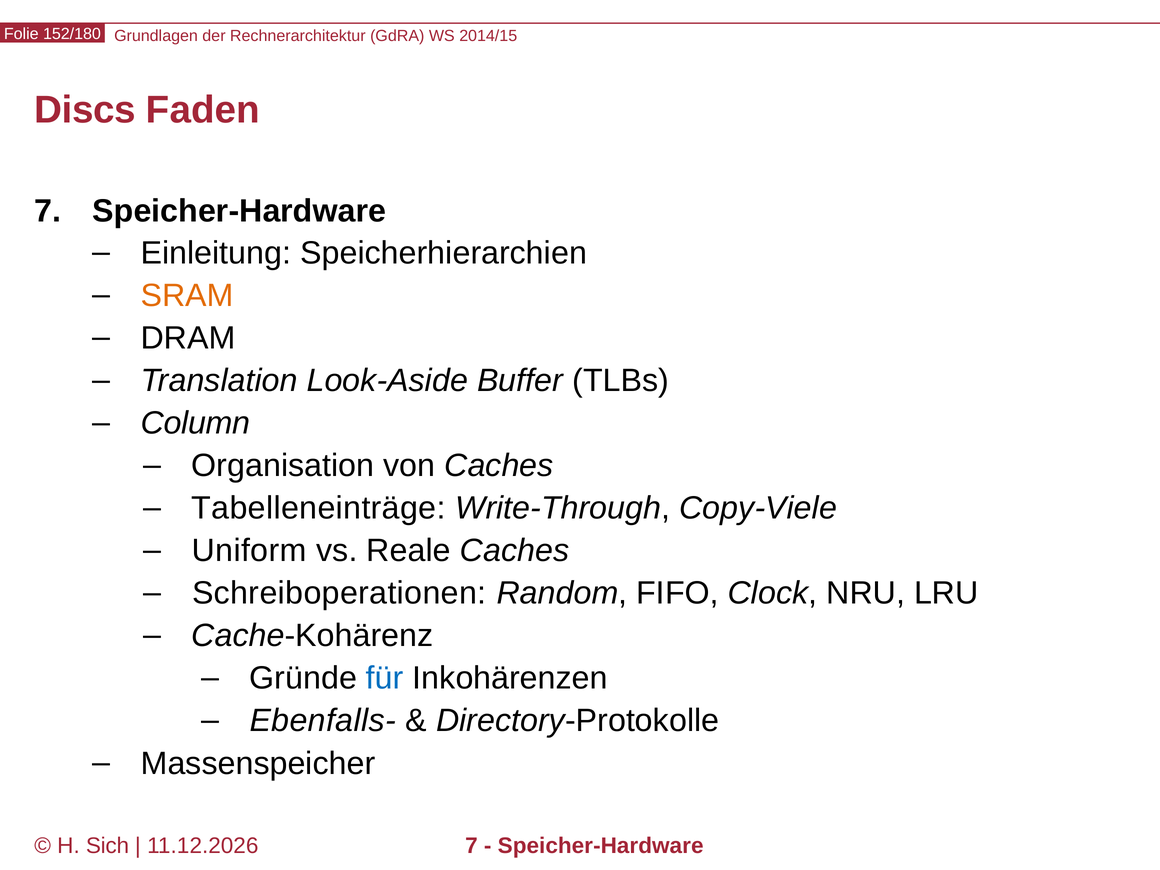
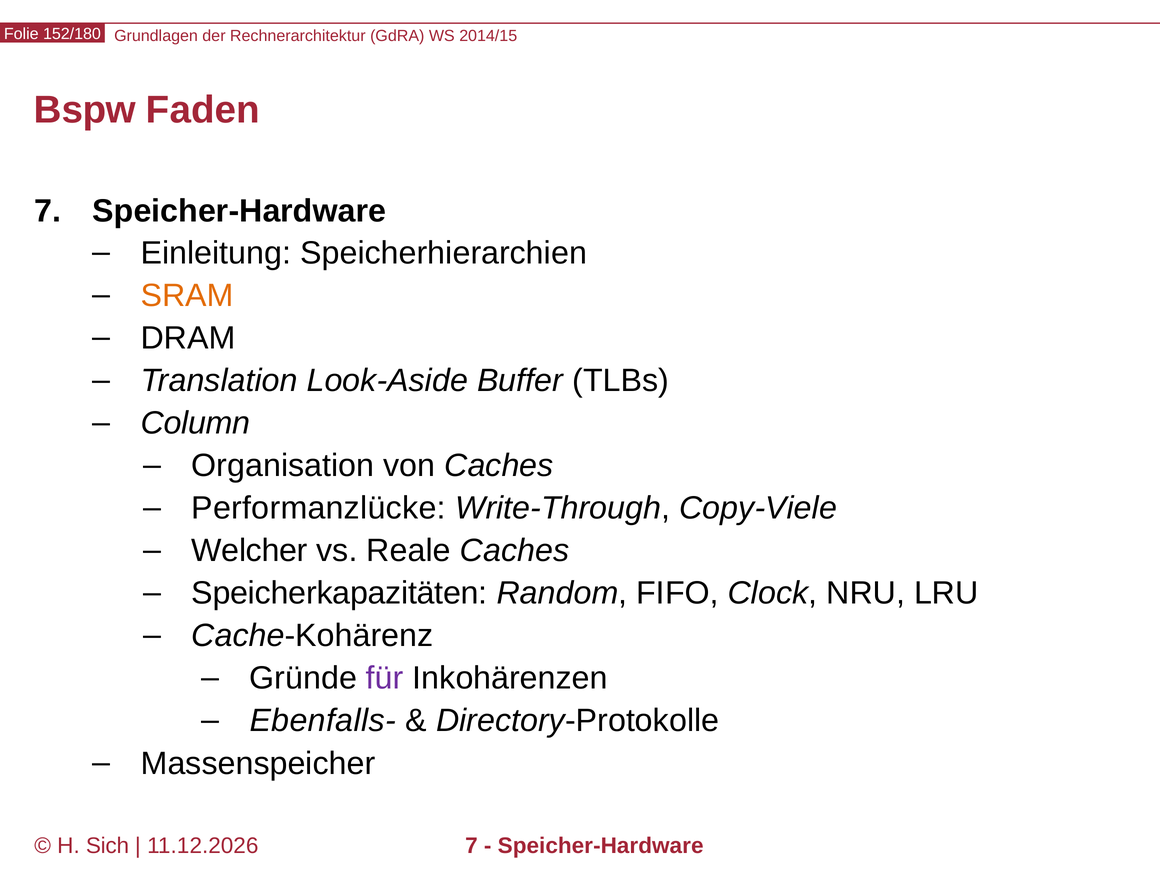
Discs: Discs -> Bspw (85, 110)
Tabelleneinträge: Tabelleneinträge -> Performanzlücke (319, 508)
Uniform: Uniform -> Welcher (250, 551)
Schreiboperationen: Schreiboperationen -> Speicherkapazitäten (339, 593)
für colour: blue -> purple (385, 678)
